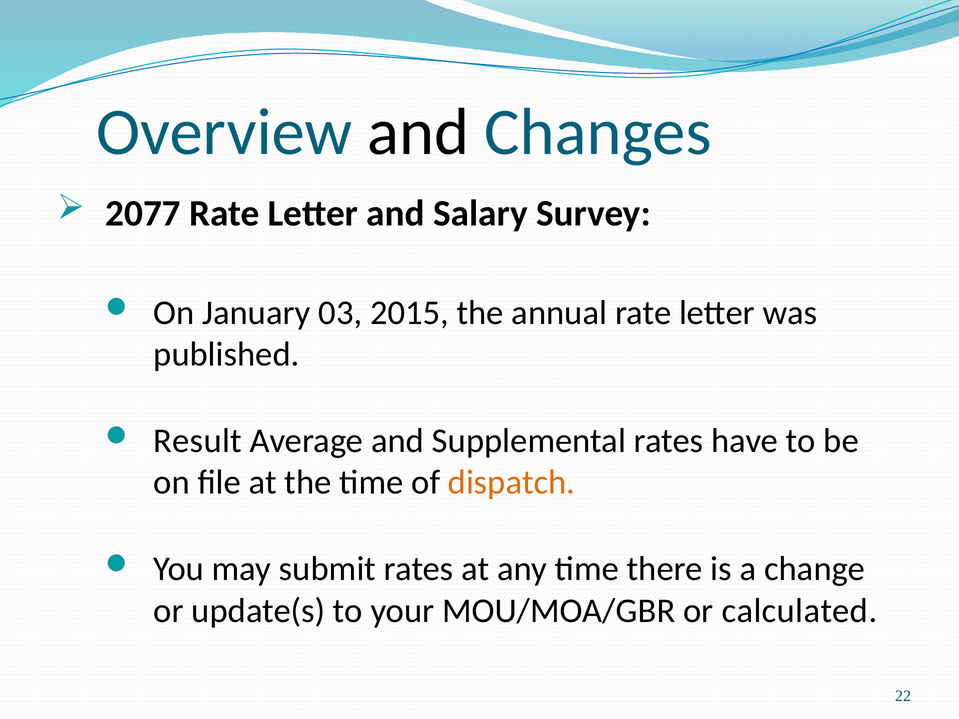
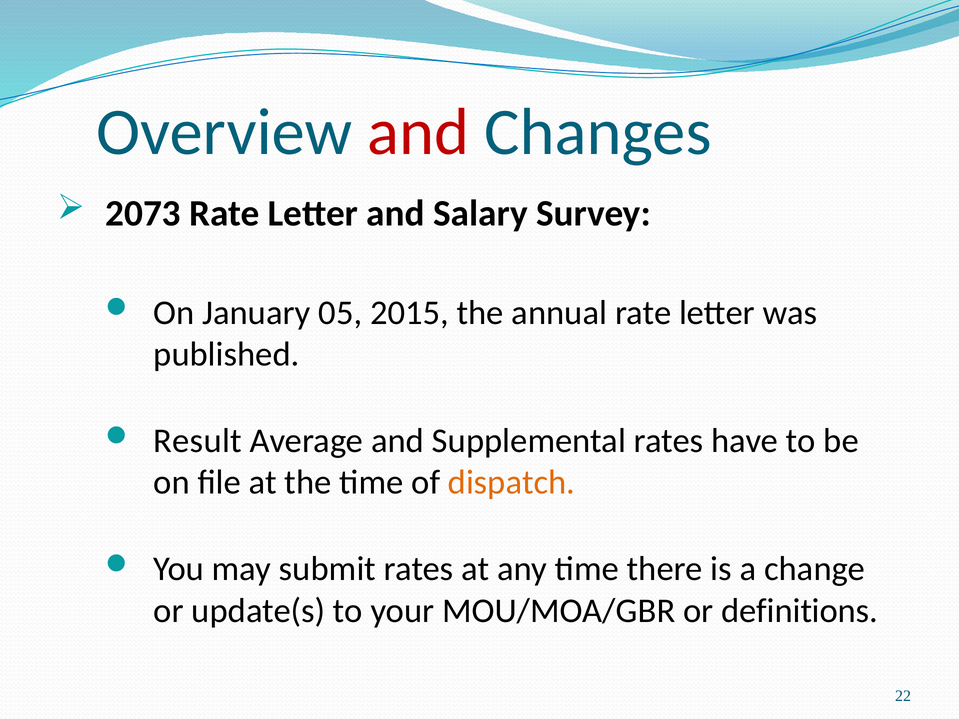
and colour: black -> red (418, 132)
2077: 2077 -> 2073 (143, 213)
03: 03 -> 05 (340, 313)
calculated: calculated -> definitions (800, 611)
